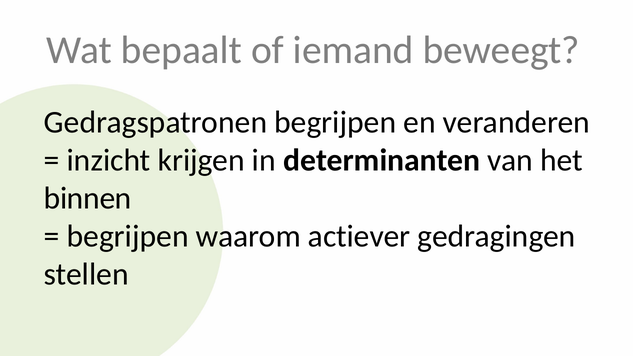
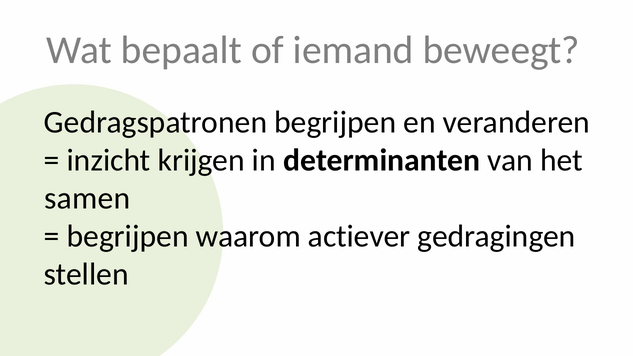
binnen: binnen -> samen (87, 198)
